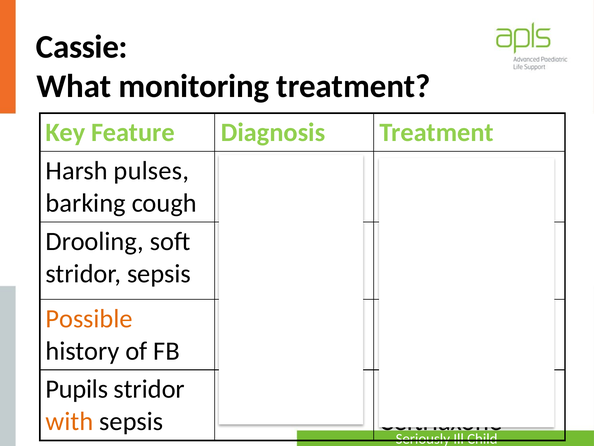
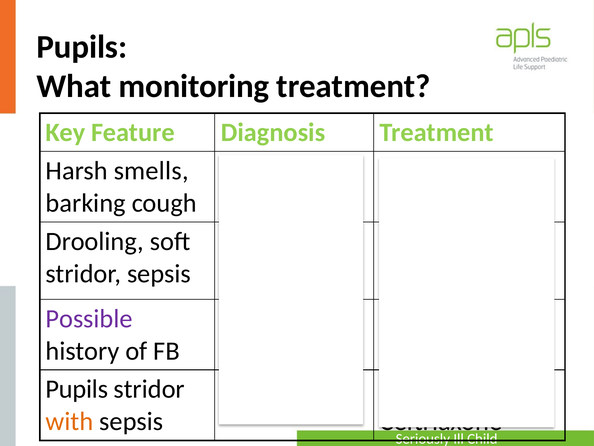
Cassie: Cassie -> Pupils (82, 47)
pulses: pulses -> smells (151, 171)
Possible colour: orange -> purple (89, 318)
